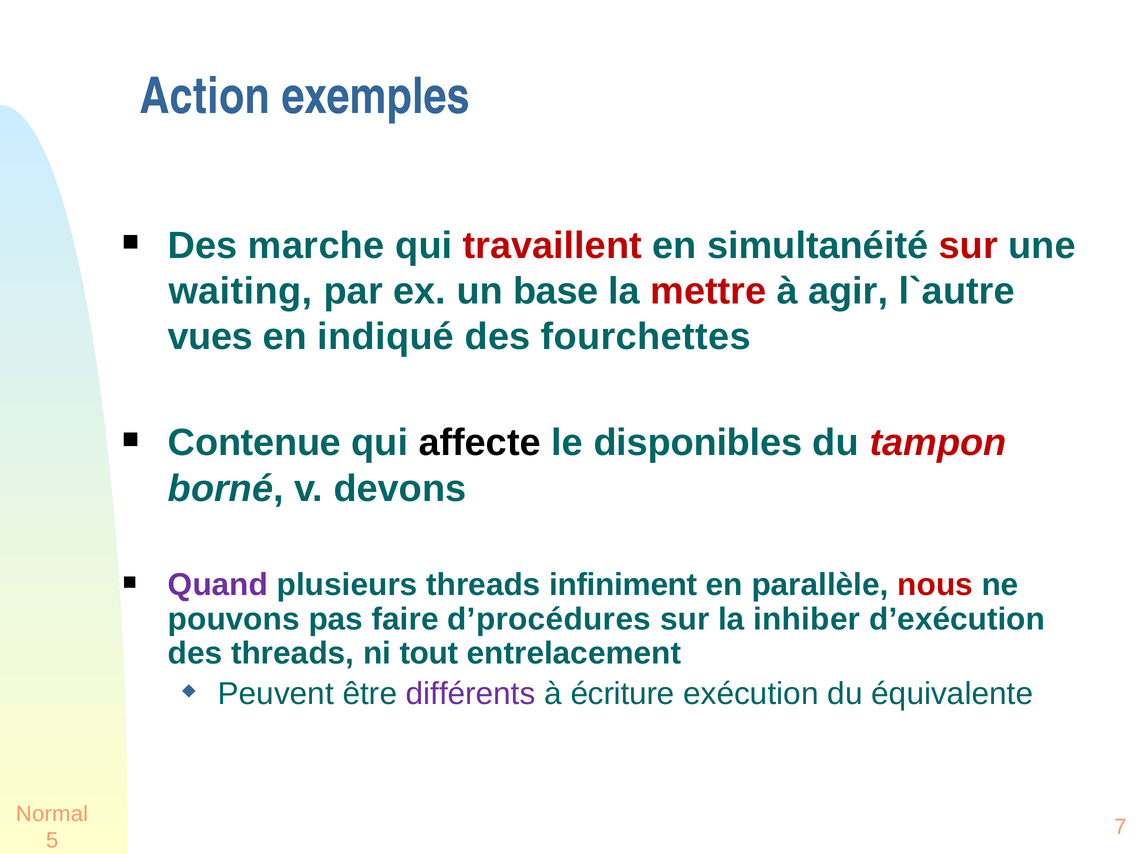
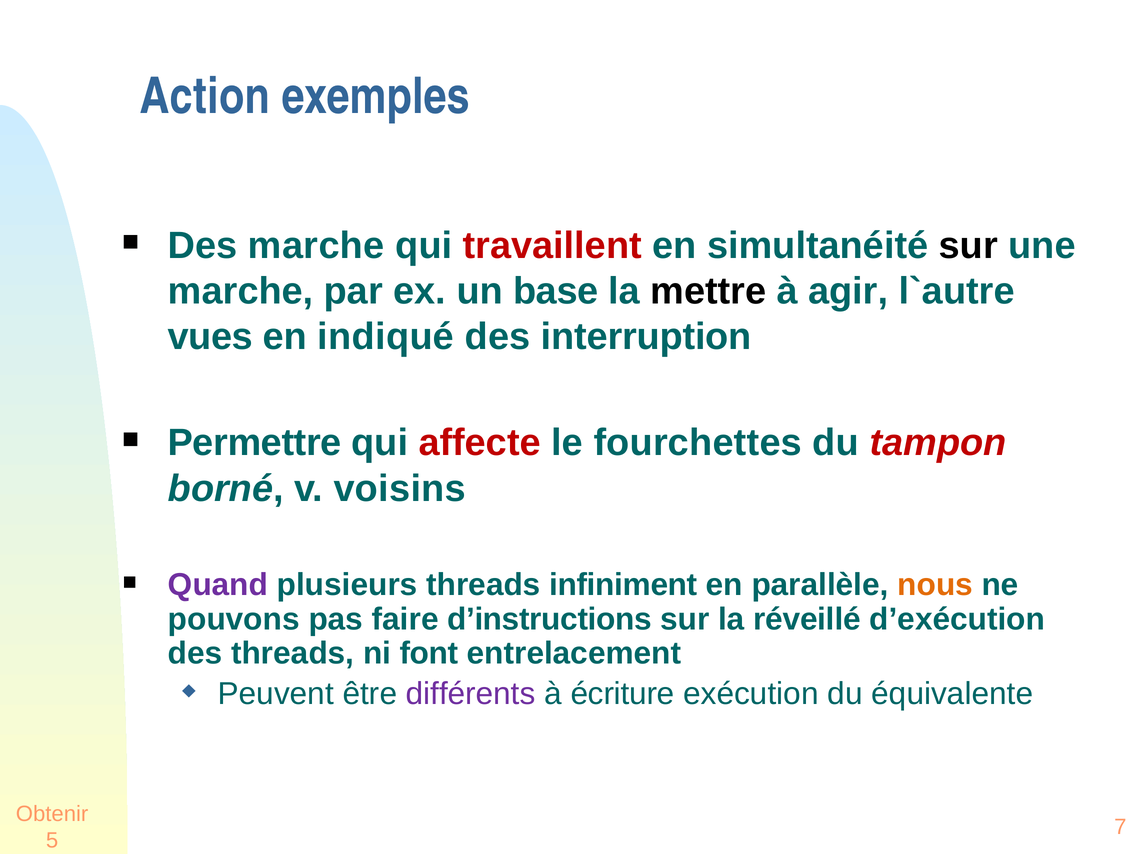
sur colour: red -> black (968, 245)
waiting: waiting -> marche (241, 291)
mettre colour: red -> black (708, 291)
fourchettes: fourchettes -> interruption (646, 336)
Contenue: Contenue -> Permettre (255, 443)
affecte colour: black -> red (480, 443)
disponibles: disponibles -> fourchettes (698, 443)
devons: devons -> voisins (400, 488)
nous colour: red -> orange (935, 585)
d’procédures: d’procédures -> d’instructions (550, 619)
inhiber: inhiber -> réveillé (807, 619)
tout: tout -> font (429, 653)
Normal: Normal -> Obtenir (52, 813)
